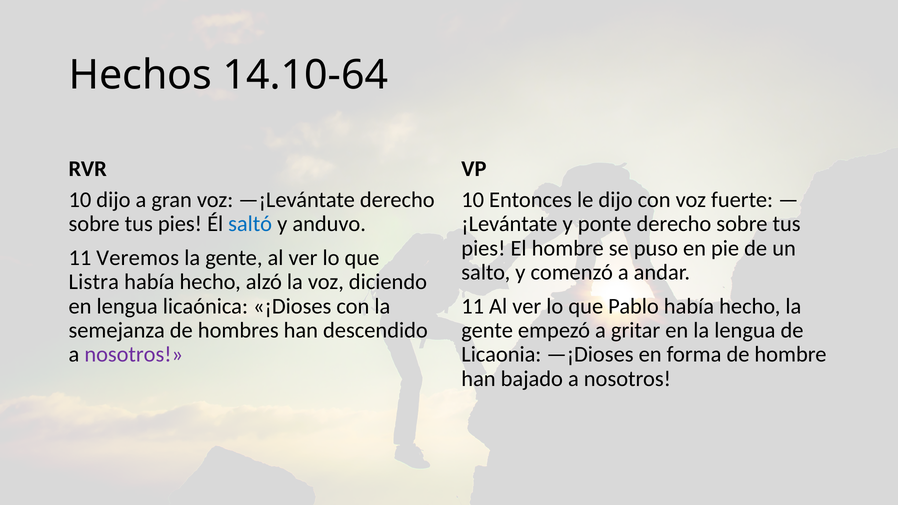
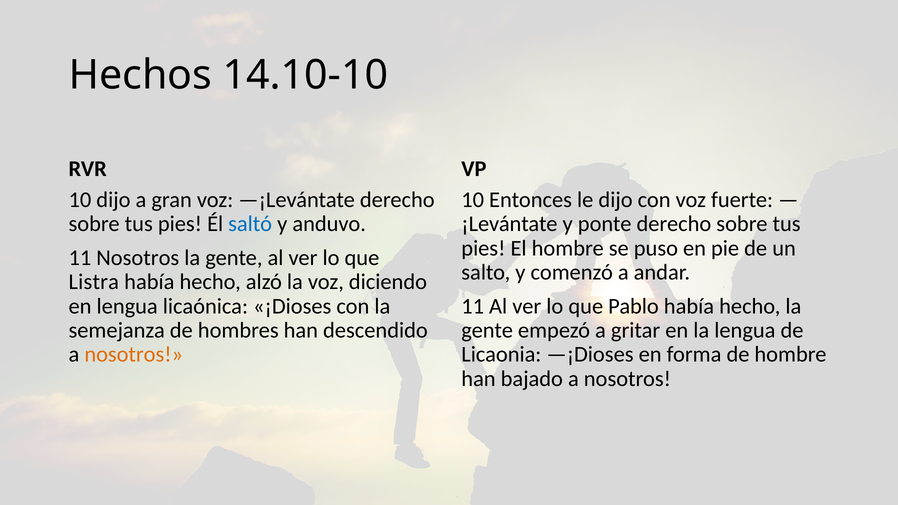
14.10-64: 14.10-64 -> 14.10-10 (306, 75)
11 Veremos: Veremos -> Nosotros (138, 258)
nosotros colour: purple -> orange (134, 355)
